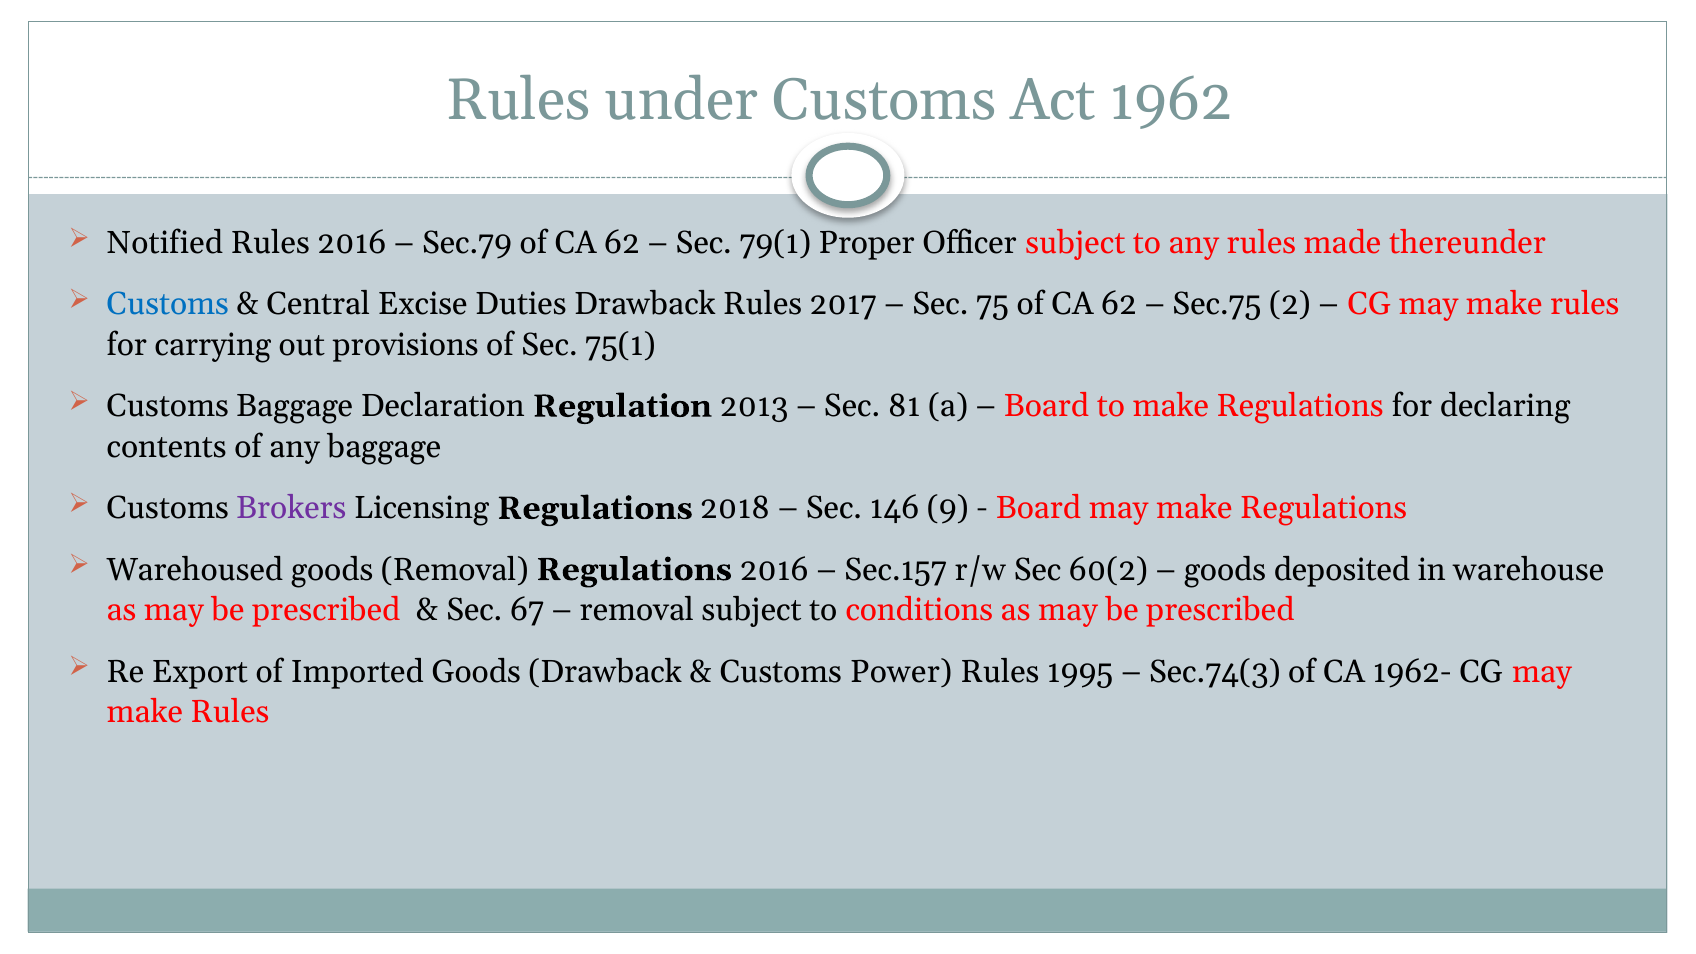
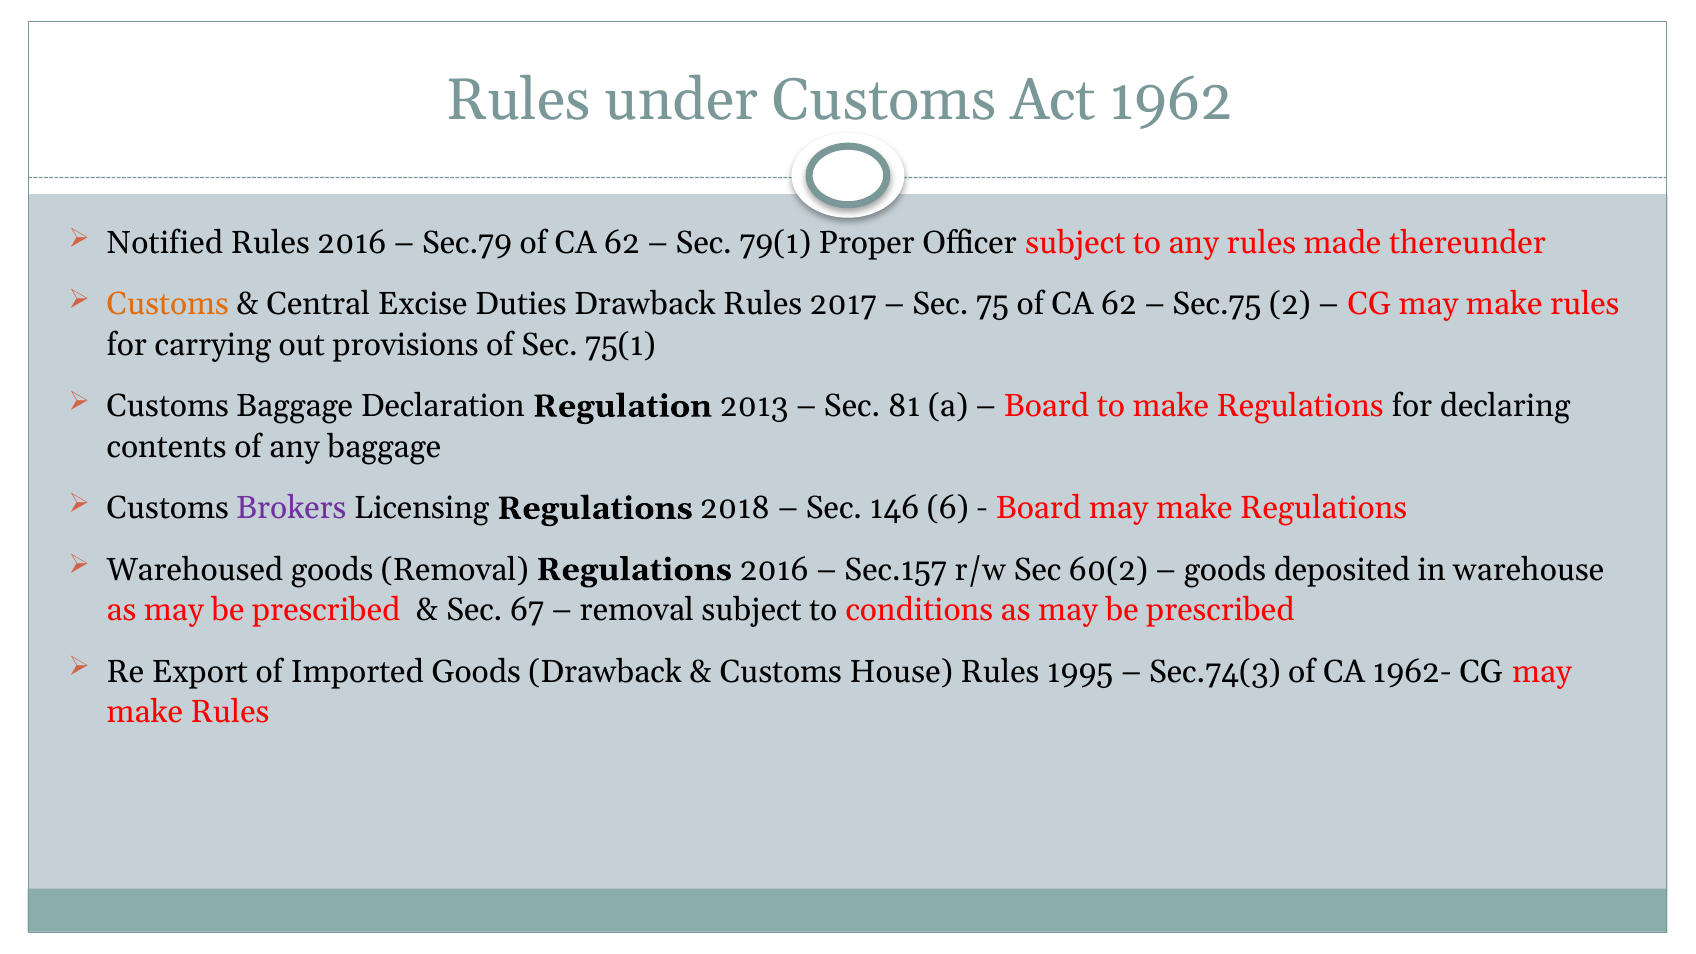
Customs colour: blue -> orange (168, 304)
9: 9 -> 6 (948, 508)
Power: Power -> House (901, 672)
